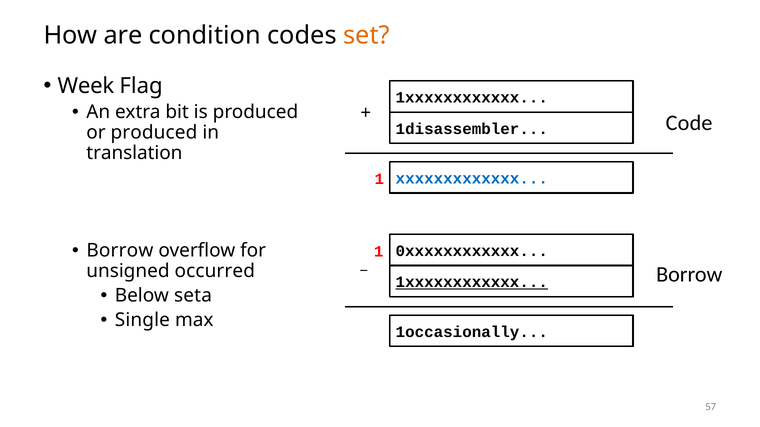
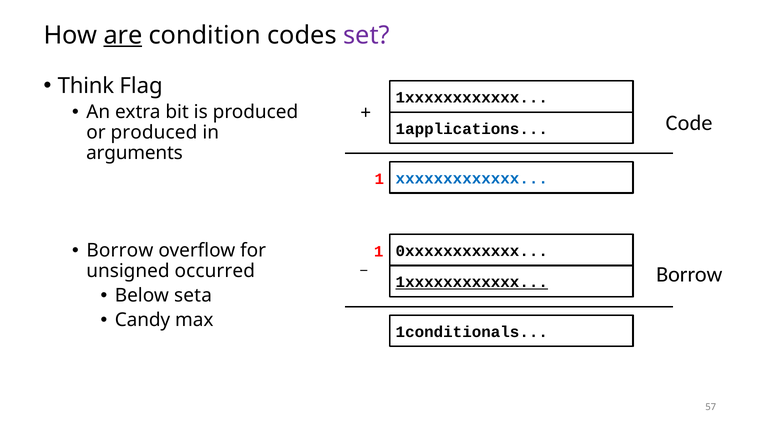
are underline: none -> present (123, 35)
set colour: orange -> purple (367, 35)
Week: Week -> Think (86, 86)
1disassembler: 1disassembler -> 1applications (472, 129)
translation: translation -> arguments (134, 153)
Single: Single -> Candy (143, 320)
1occasionally: 1occasionally -> 1conditionals (472, 332)
